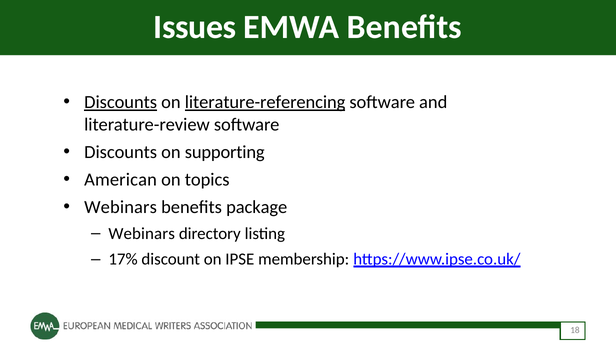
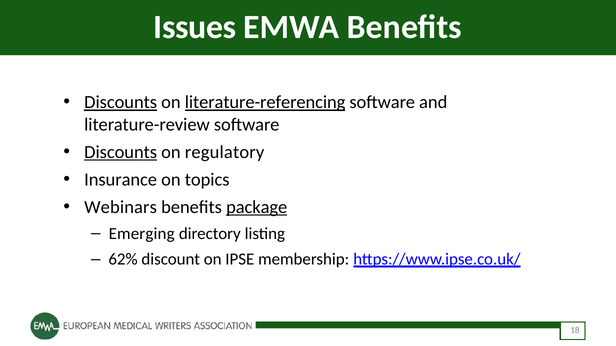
Discounts underline: none -> present (121, 152)
supporting: supporting -> regulatory (225, 152)
American: American -> Insurance (121, 180)
package underline: none -> present (257, 207)
Webinars: Webinars -> Emerging (142, 234)
17%: 17% -> 62% (123, 260)
